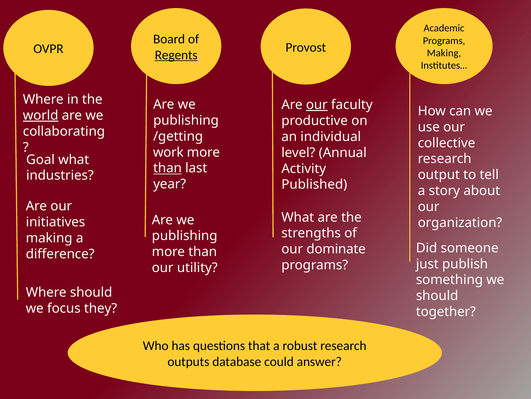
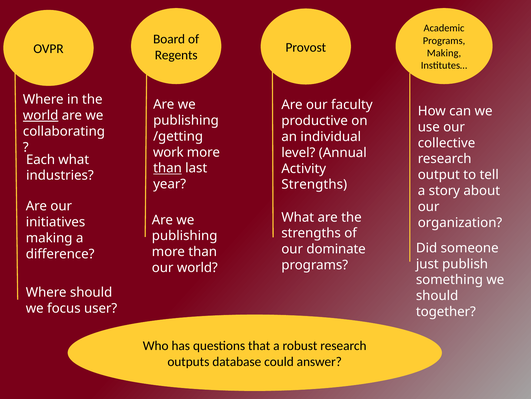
Regents underline: present -> none (176, 55)
our underline: present -> none (317, 105)
Goal: Goal -> Each (41, 159)
Published: Published -> Strengths (314, 184)
our utility: utility -> world (197, 267)
they: they -> user (101, 308)
